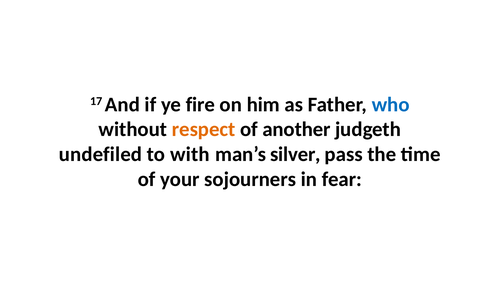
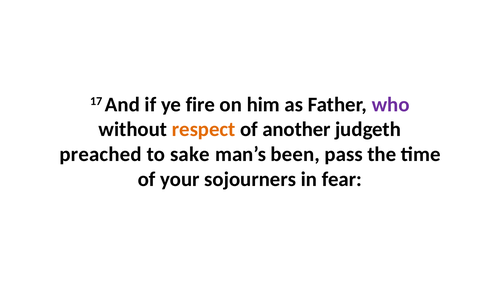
who colour: blue -> purple (391, 105)
undefiled: undefiled -> preached (100, 155)
with: with -> sake (190, 155)
silver: silver -> been (295, 155)
